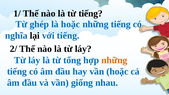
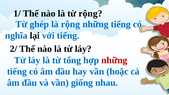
từ tiếng: tiếng -> rộng (90, 13)
là hoặc: hoặc -> rộng (70, 24)
những colour: orange -> red (114, 60)
